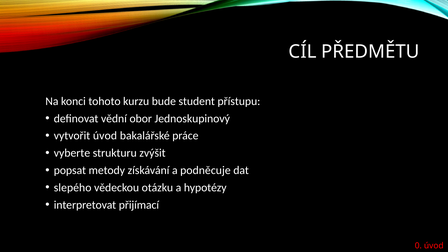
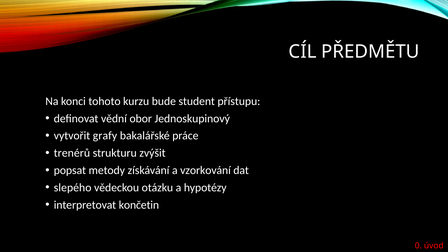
vytvořit úvod: úvod -> grafy (105, 136)
vyberte: vyberte -> trenérů (72, 153)
podněcuje: podněcuje -> vzorkování (205, 170)
přijímací: přijímací -> končetin (139, 205)
